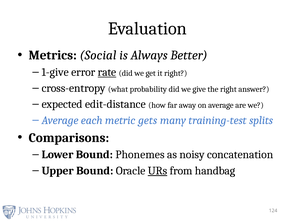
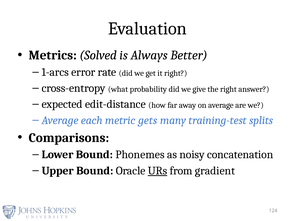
Social: Social -> Solved (98, 55)
1-give: 1-give -> 1-arcs (55, 72)
rate underline: present -> none (107, 72)
handbag: handbag -> gradient (215, 171)
